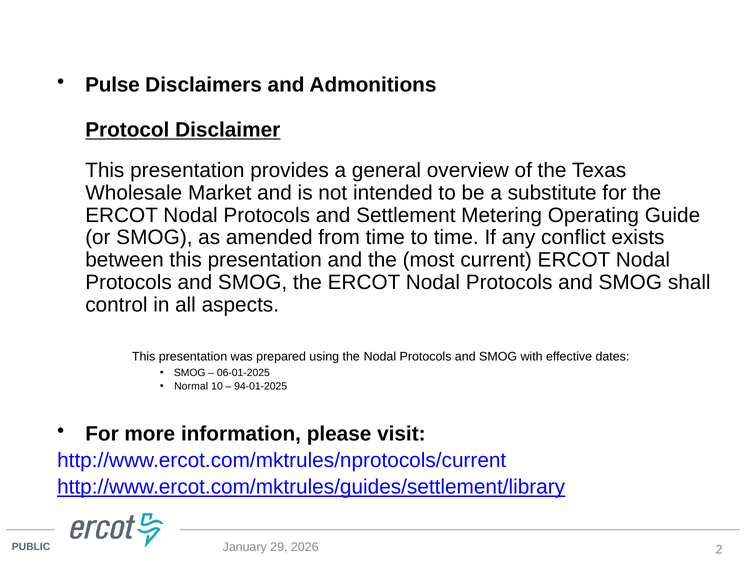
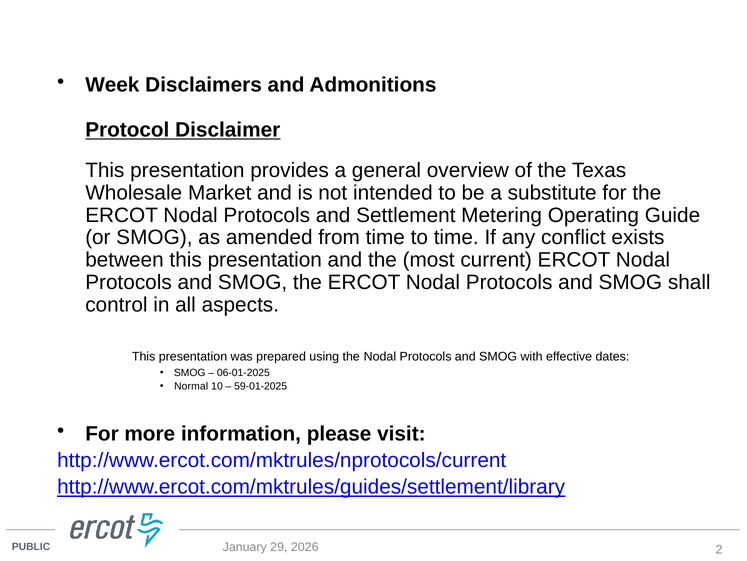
Pulse: Pulse -> Week (112, 85)
94-01-2025: 94-01-2025 -> 59-01-2025 (261, 386)
